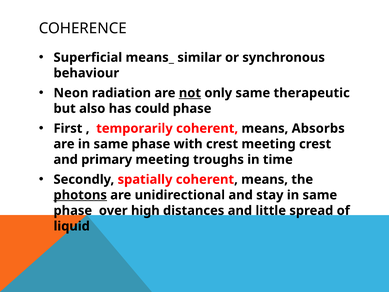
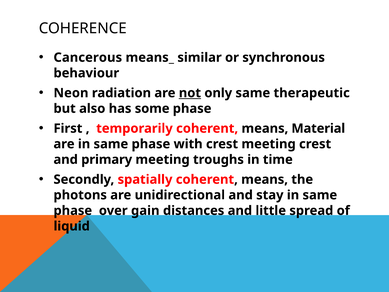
Superficial: Superficial -> Cancerous (88, 57)
could: could -> some (152, 108)
Absorbs: Absorbs -> Material (318, 128)
photons underline: present -> none (80, 195)
high: high -> gain (145, 210)
